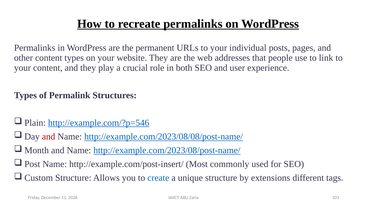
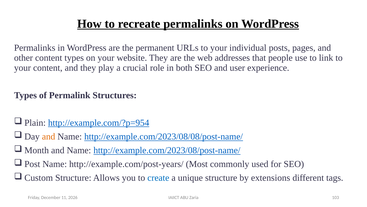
http://example.com/?p=546: http://example.com/?p=546 -> http://example.com/?p=954 (99, 122)
and colour: red -> orange (49, 136)
http://example.com/post-insert/: http://example.com/post-insert/ -> http://example.com/post-years/ (126, 164)
